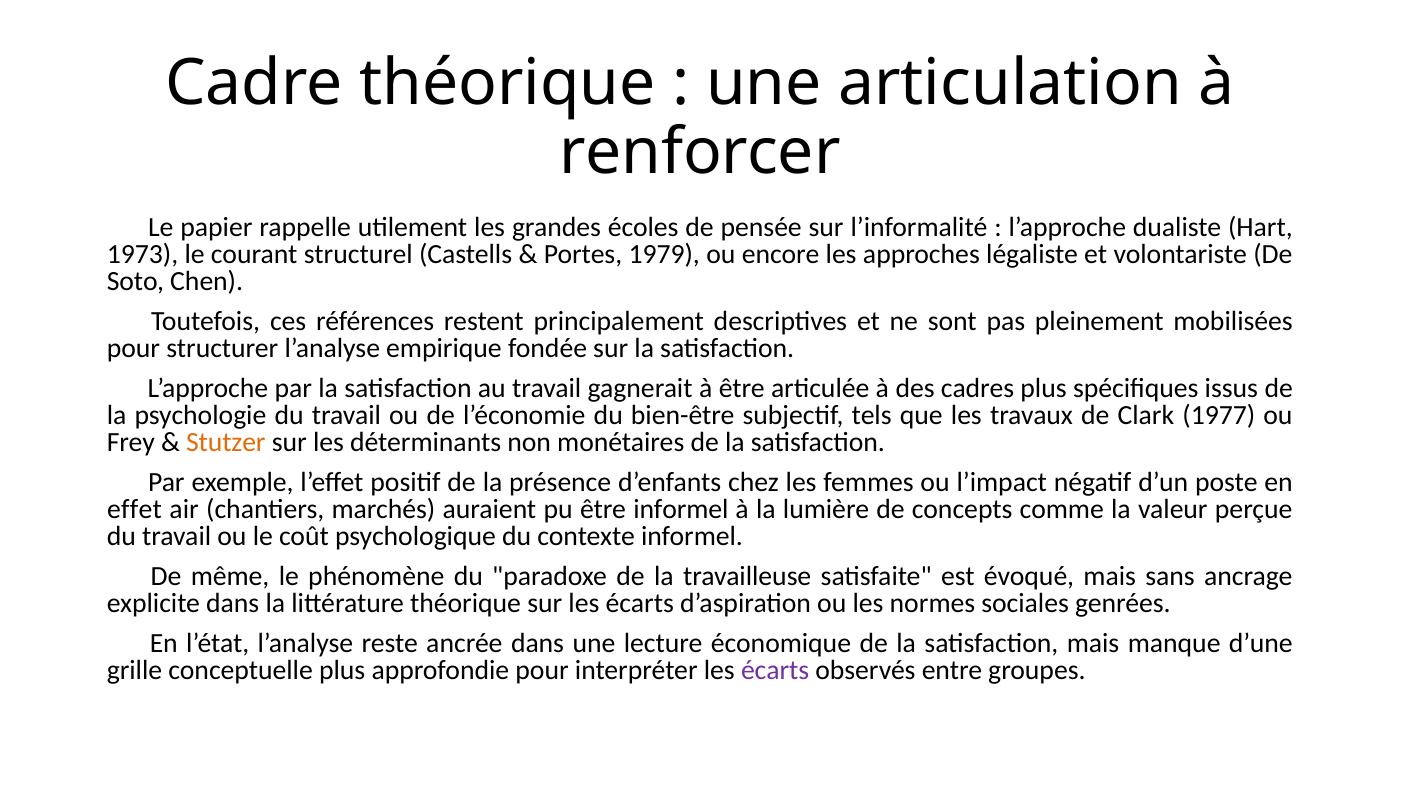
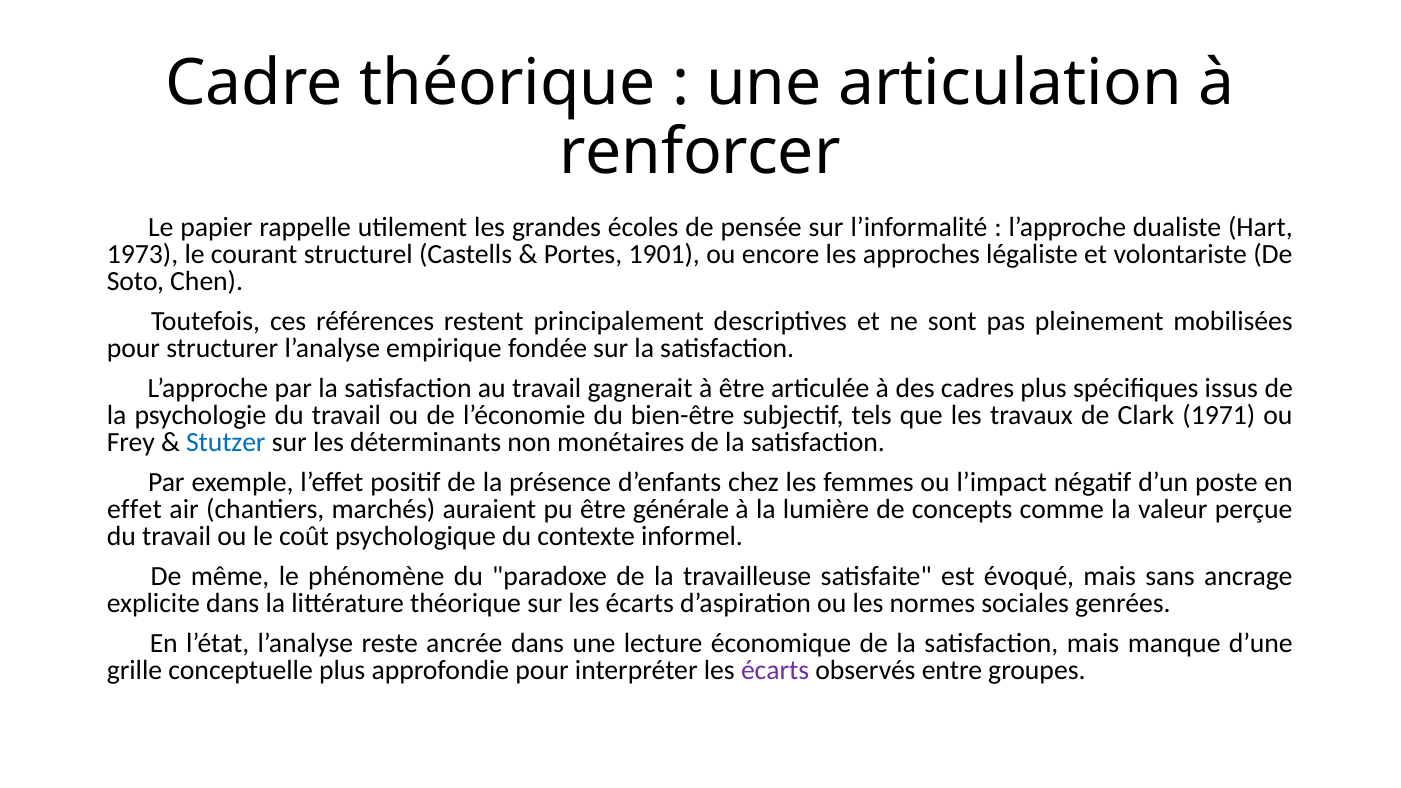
1979: 1979 -> 1901 (664, 254)
1977: 1977 -> 1971 (1219, 415)
Stutzer colour: orange -> blue (226, 442)
être informel: informel -> générale (681, 509)
